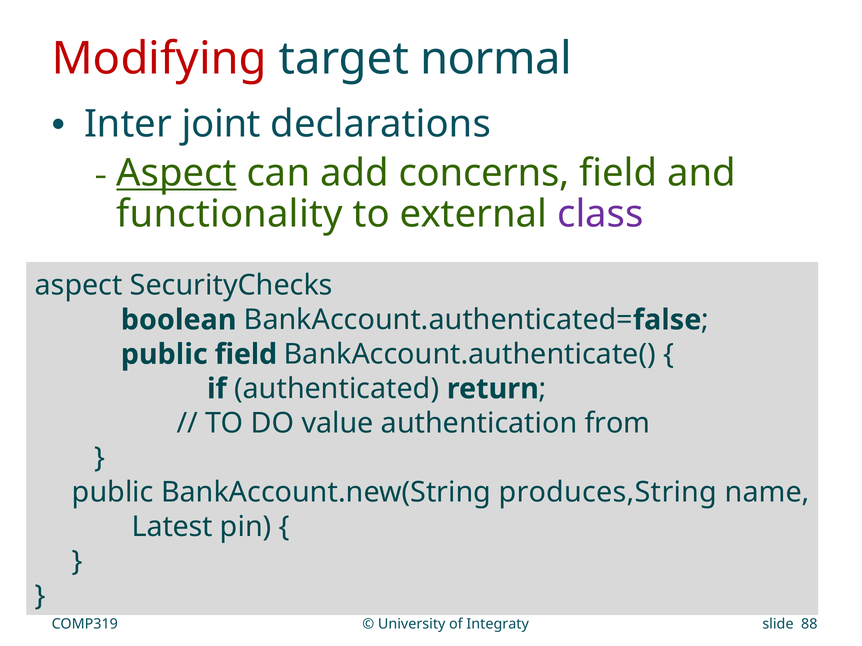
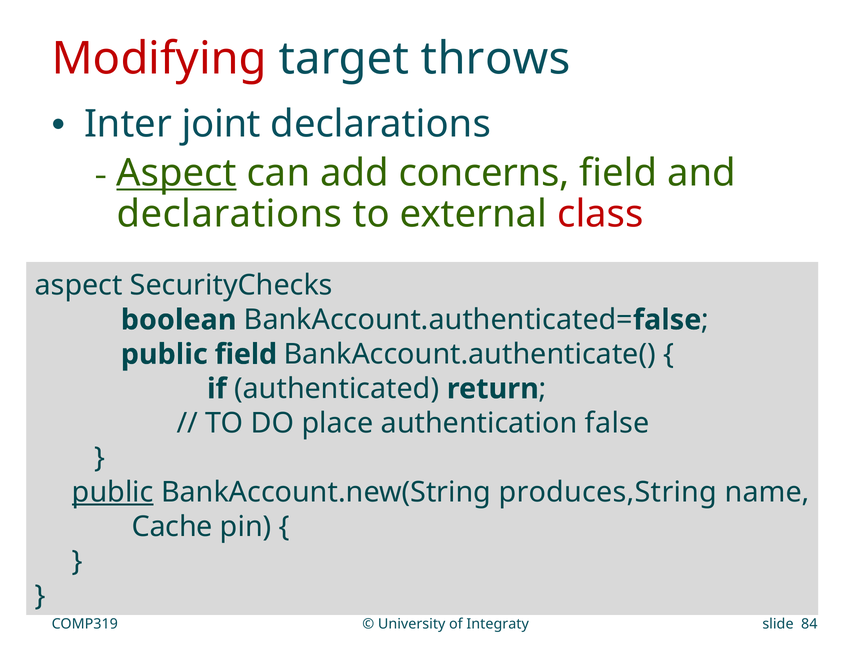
normal: normal -> throws (496, 59)
functionality: functionality -> declarations (229, 214)
class colour: purple -> red (600, 214)
value: value -> place (338, 424)
authentication from: from -> false (617, 424)
public underline: none -> present (113, 493)
Latest: Latest -> Cache (172, 527)
88: 88 -> 84 (809, 625)
